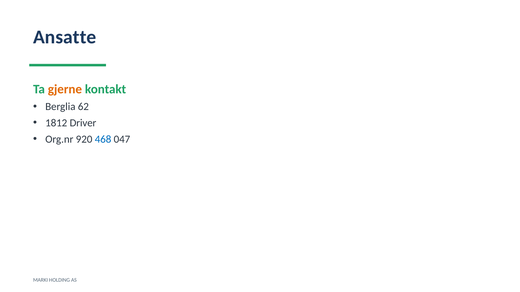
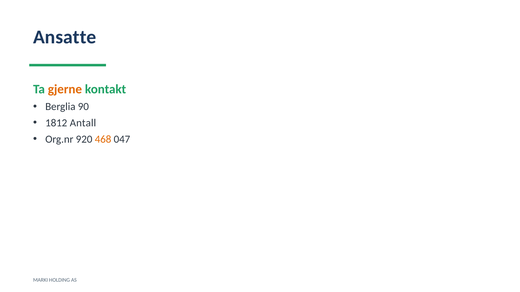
62: 62 -> 90 (83, 107)
Driver: Driver -> Antall (83, 123)
468 colour: blue -> orange (103, 139)
